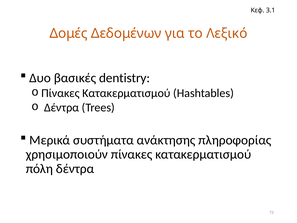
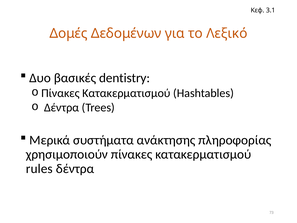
πόλη: πόλη -> rules (39, 168)
